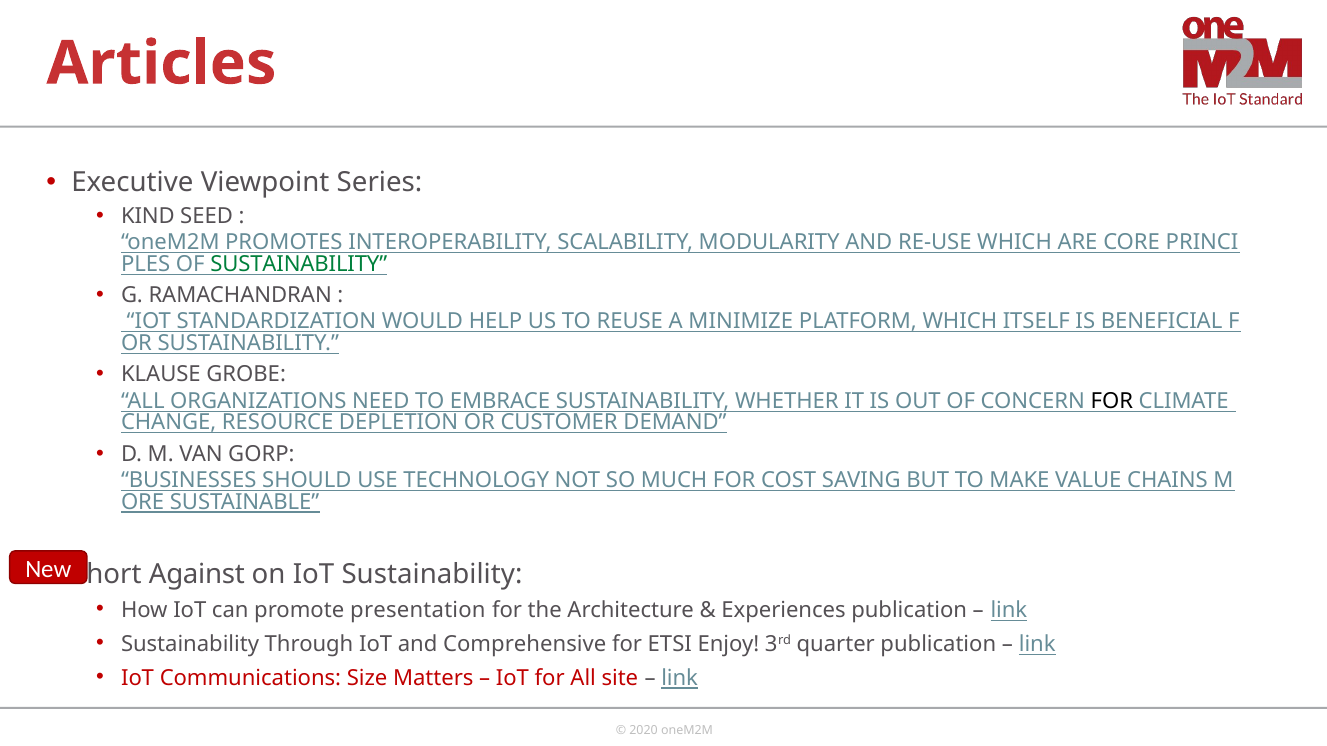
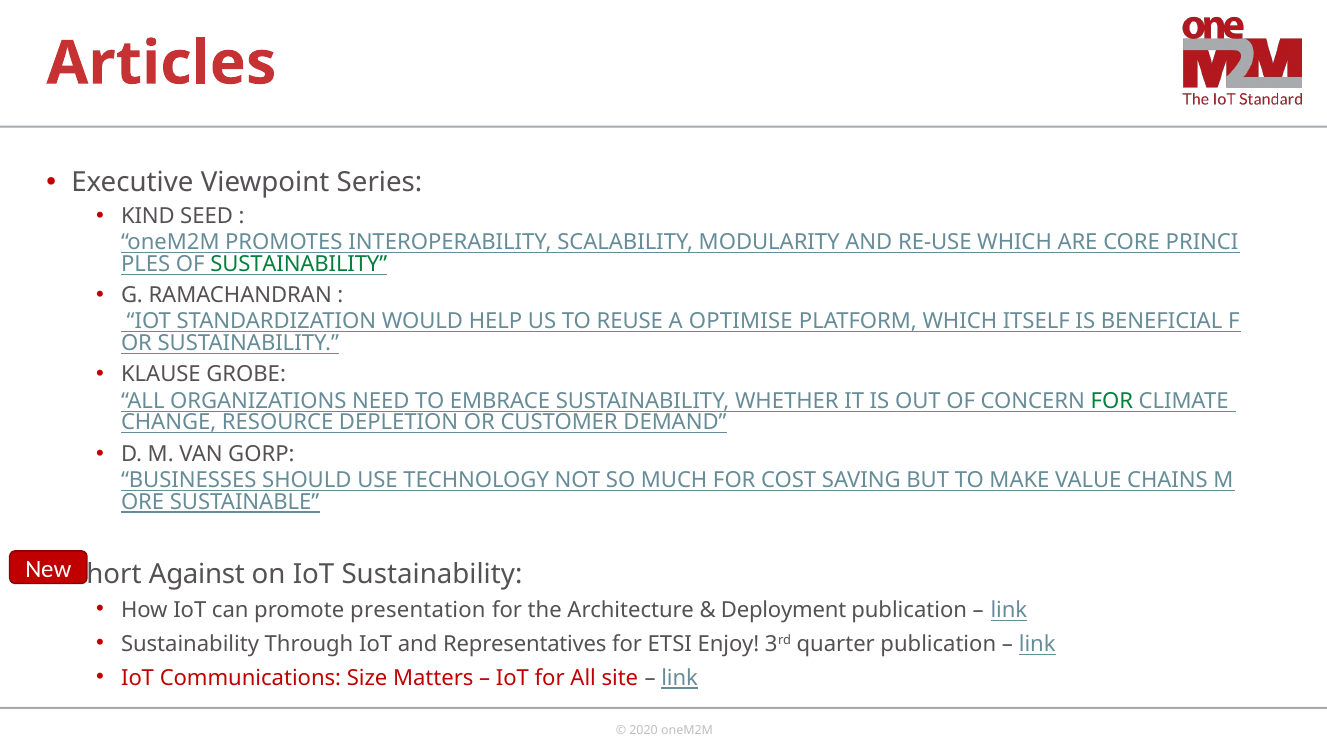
MINIMIZE: MINIMIZE -> OPTIMISE (741, 322)
FOR colour: black -> green (1112, 401)
Experiences: Experiences -> Deployment (784, 611)
Comprehensive: Comprehensive -> Representatives (525, 644)
